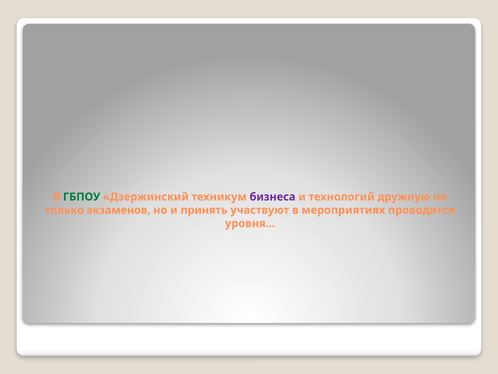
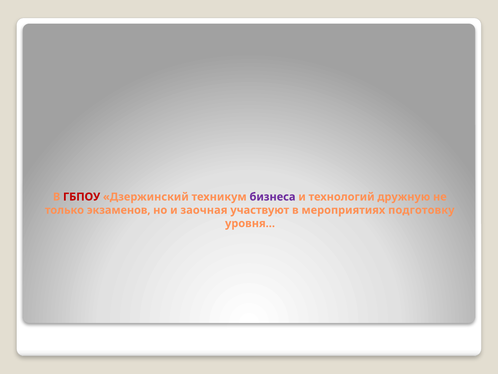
ГБПОУ colour: green -> red (82, 197)
принять: принять -> заочная (204, 210)
проводится: проводится -> подготовку (421, 210)
